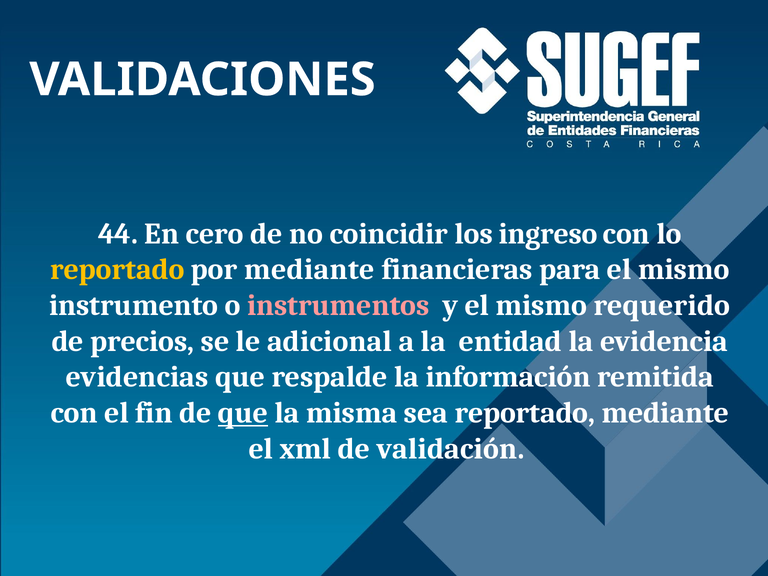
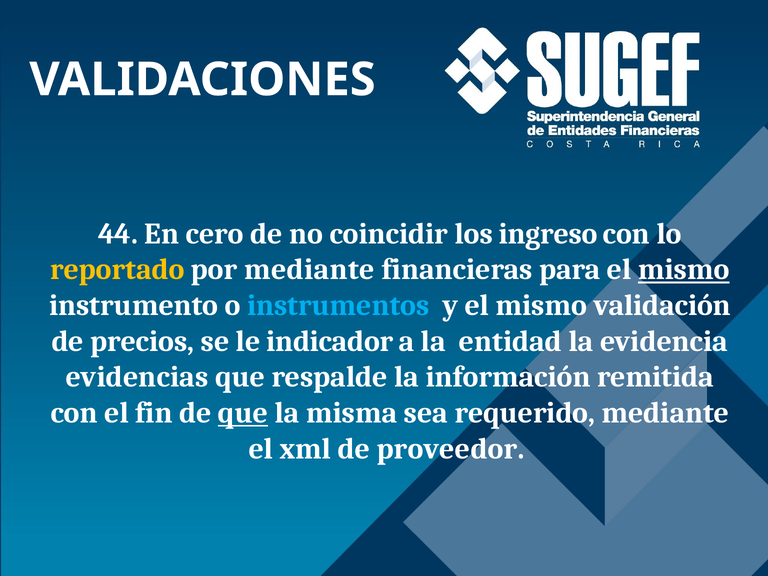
mismo underline: none -> present (684, 270)
instrumentos colour: pink -> light blue (338, 305)
requerido: requerido -> validación (662, 305)
adicional: adicional -> indicador (330, 341)
sea reportado: reportado -> requerido (525, 413)
validación: validación -> proveedor (451, 449)
